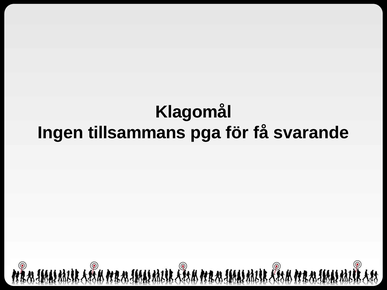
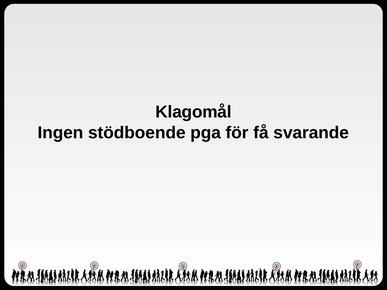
tillsammans: tillsammans -> stödboende (137, 133)
